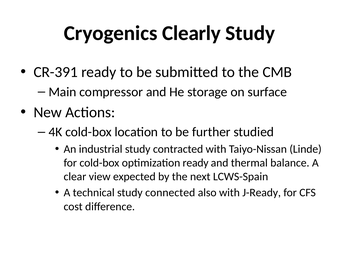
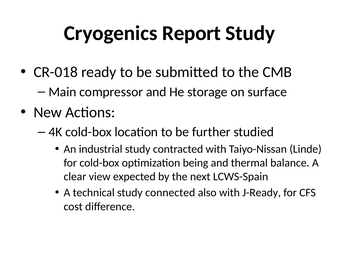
Clearly: Clearly -> Report (192, 33)
CR-391: CR-391 -> CR-018 (56, 72)
optimization ready: ready -> being (196, 163)
